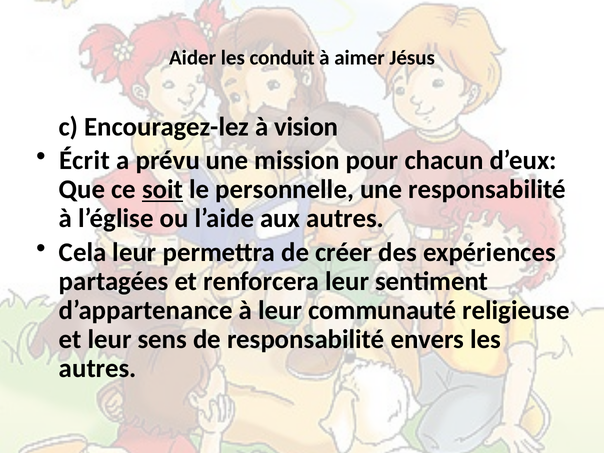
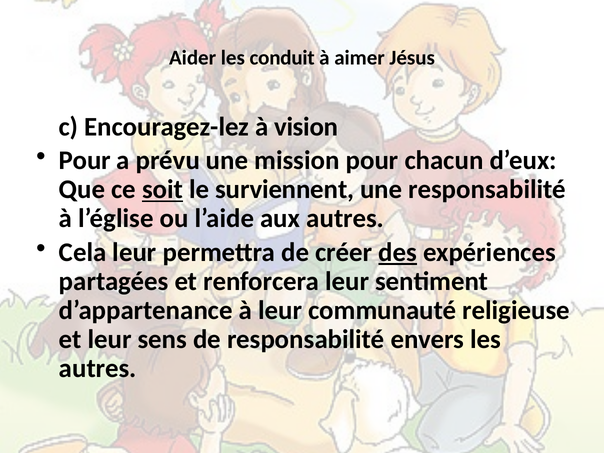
Écrit: Écrit -> Pour (85, 161)
personnelle: personnelle -> surviennent (285, 190)
des underline: none -> present (398, 252)
